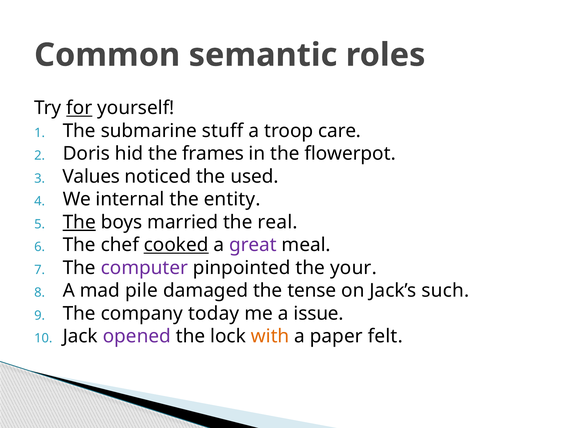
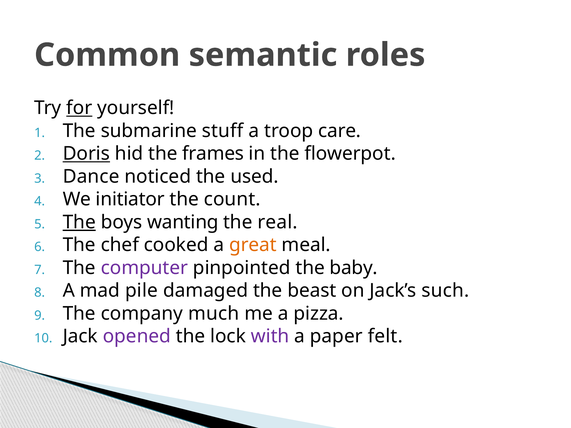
Doris underline: none -> present (86, 154)
Values: Values -> Dance (91, 177)
internal: internal -> initiator (130, 199)
entity: entity -> count (232, 199)
married: married -> wanting (183, 222)
cooked underline: present -> none (176, 245)
great colour: purple -> orange (253, 245)
your: your -> baby (354, 268)
tense: tense -> beast (312, 291)
today: today -> much (214, 314)
issue: issue -> pizza (319, 314)
with colour: orange -> purple (270, 336)
